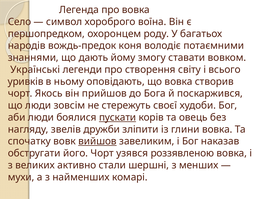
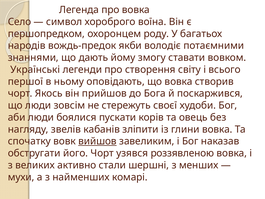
коня: коня -> якби (130, 46)
уривків: уривків -> першої (25, 81)
пускати underline: present -> none (118, 117)
дружби: дружби -> кабанів (102, 129)
